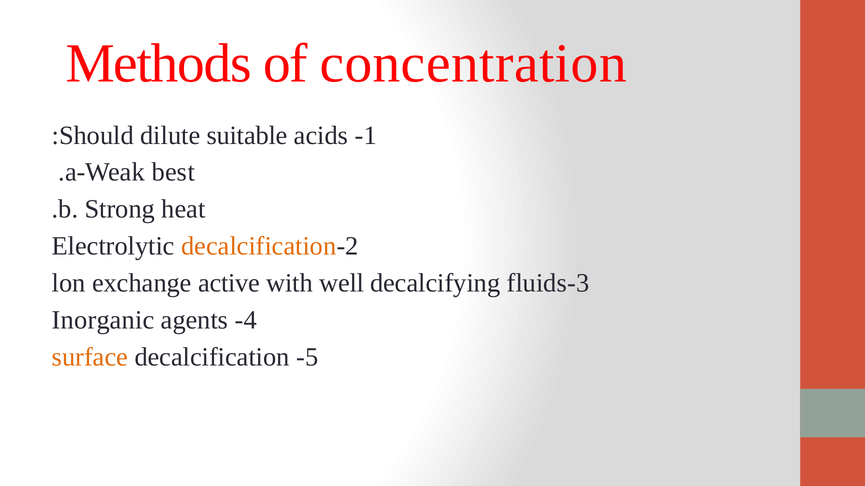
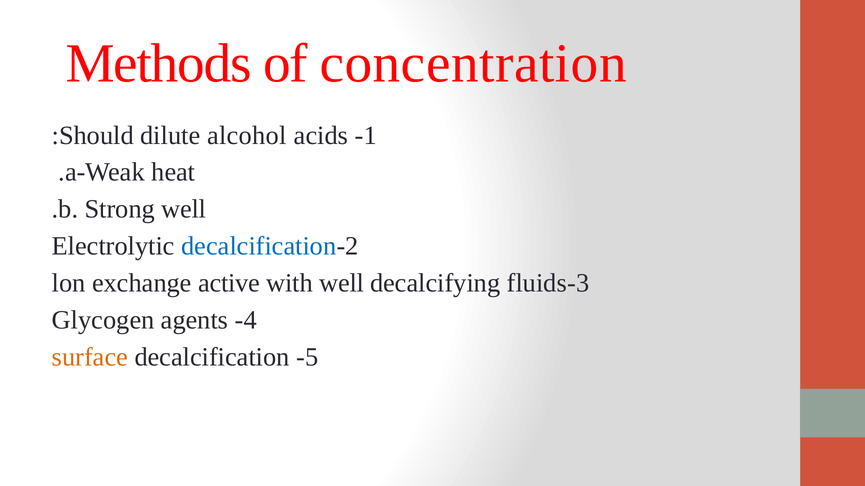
suitable: suitable -> alcohol (247, 136)
best: best -> heat (173, 172)
Strong heat: heat -> well (184, 209)
decalcification colour: orange -> blue (259, 246)
Inorganic: Inorganic -> Glycogen (103, 320)
